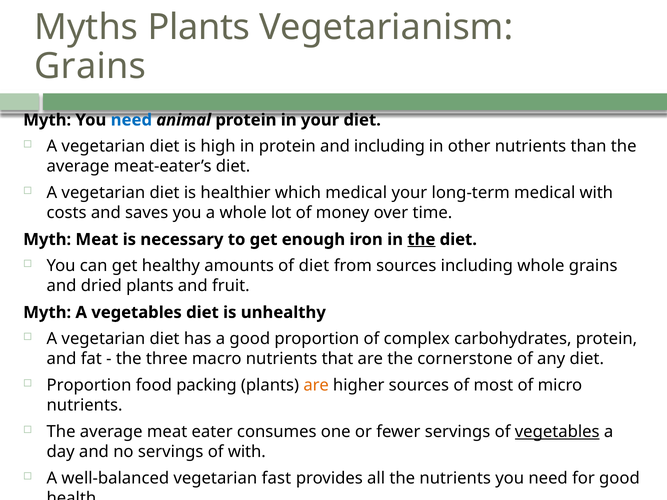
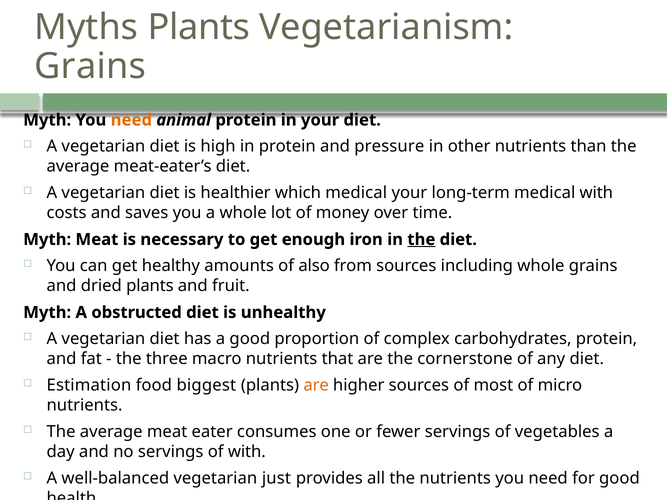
need colour: blue -> orange (131, 120)
and including: including -> pressure (389, 147)
of diet: diet -> also (314, 266)
A vegetables: vegetables -> obstructed (137, 313)
Proportion: Proportion -> Estimation (89, 386)
packing: packing -> biggest (206, 386)
vegetables underline: present -> none (557, 432)
fast: fast -> just (276, 479)
